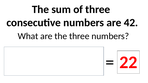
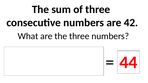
22: 22 -> 44 (128, 63)
